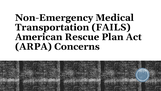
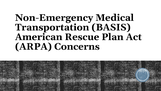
FAILS: FAILS -> BASIS (111, 27)
